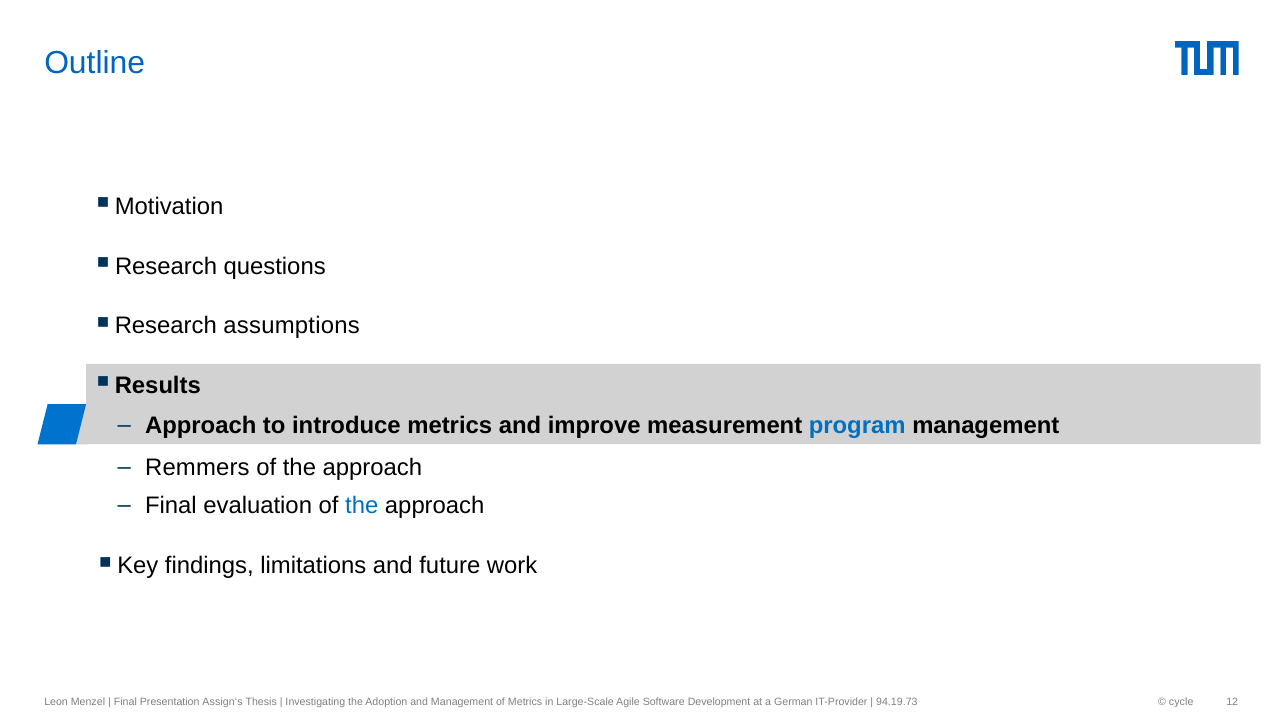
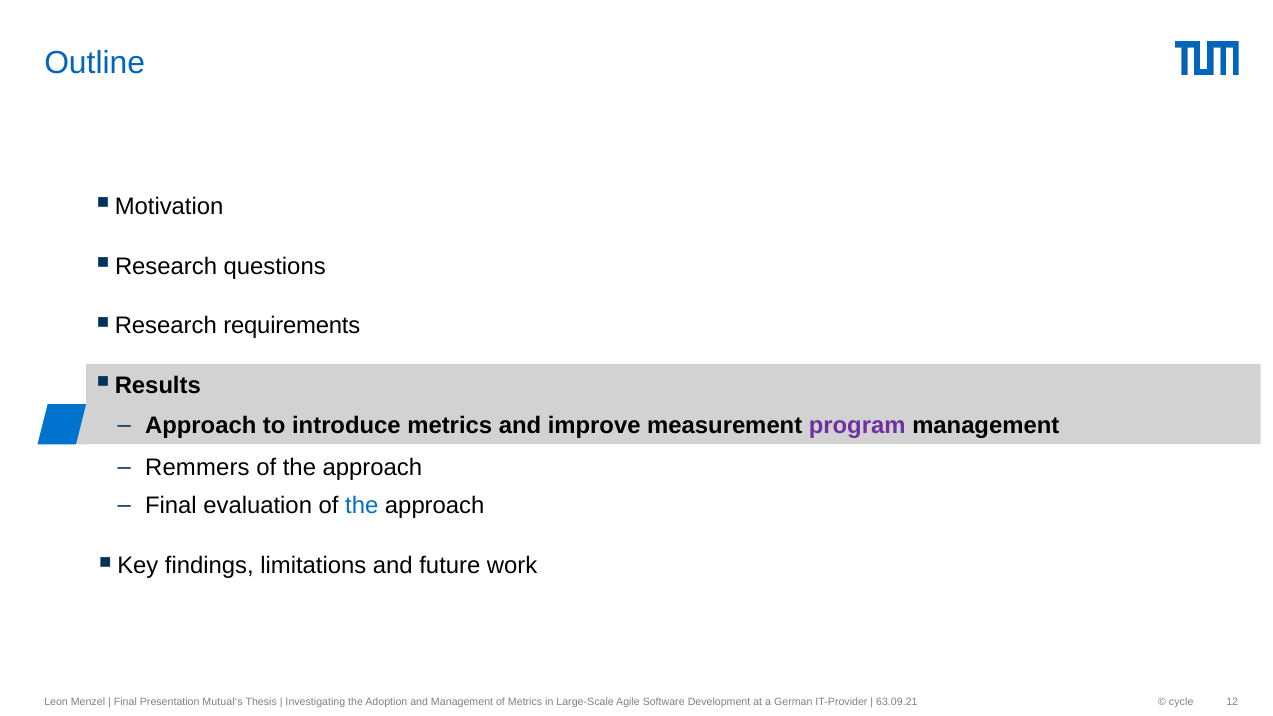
assumptions: assumptions -> requirements (292, 326)
program colour: blue -> purple (857, 426)
Assign‘s: Assign‘s -> Mutual‘s (223, 702)
94.19.73: 94.19.73 -> 63.09.21 (897, 702)
